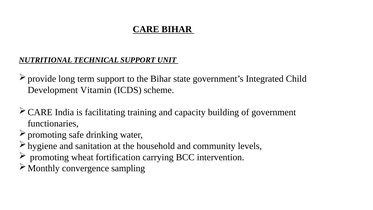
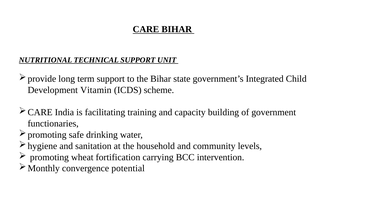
sampling: sampling -> potential (128, 168)
